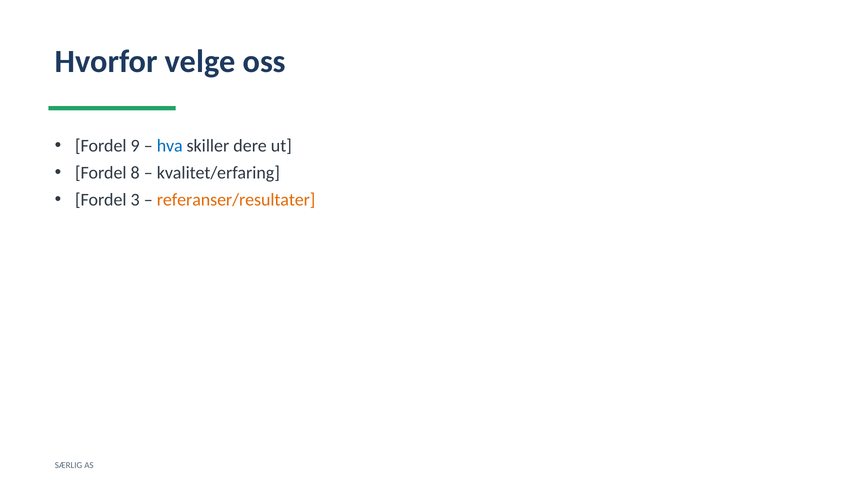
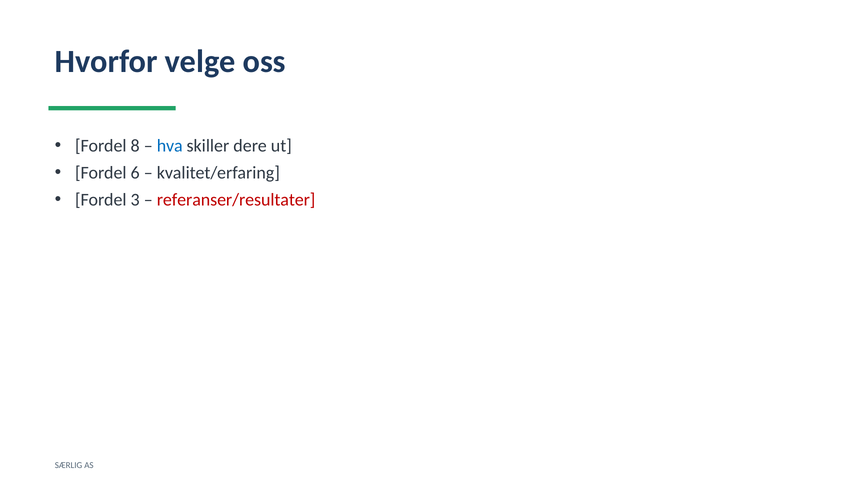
9: 9 -> 8 (135, 146)
8: 8 -> 6 (135, 173)
referanser/resultater colour: orange -> red (236, 200)
